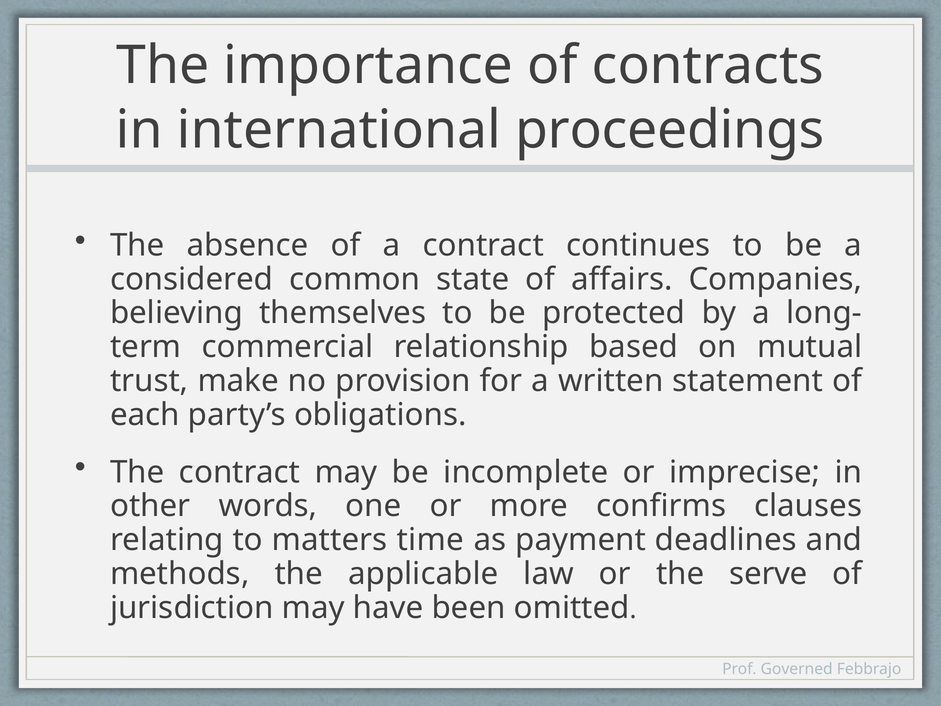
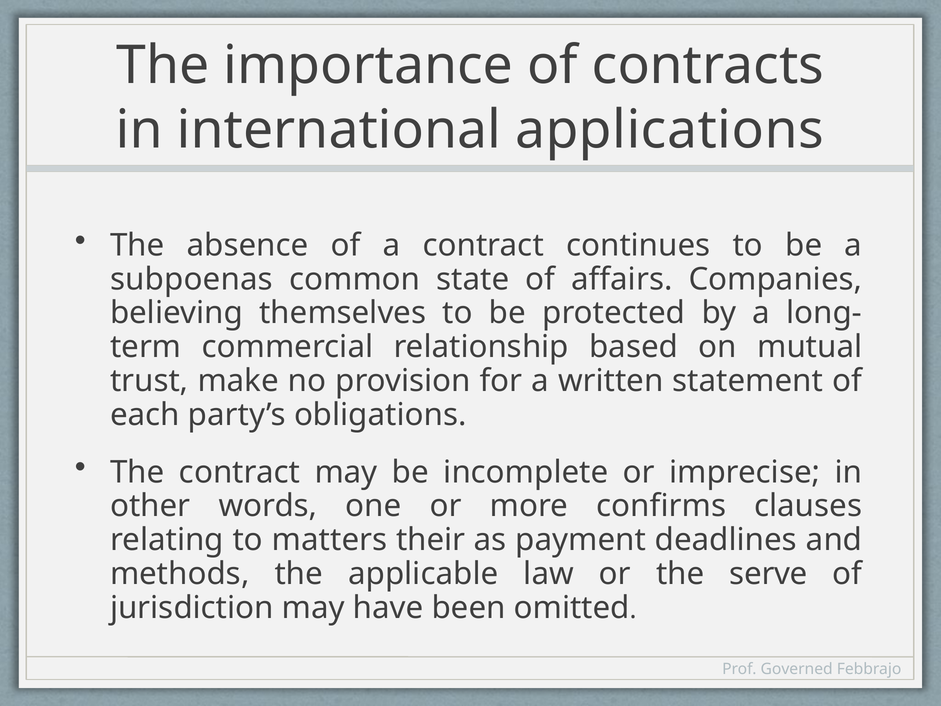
proceedings: proceedings -> applications (669, 130)
considered: considered -> subpoenas (191, 279)
time: time -> their (431, 540)
